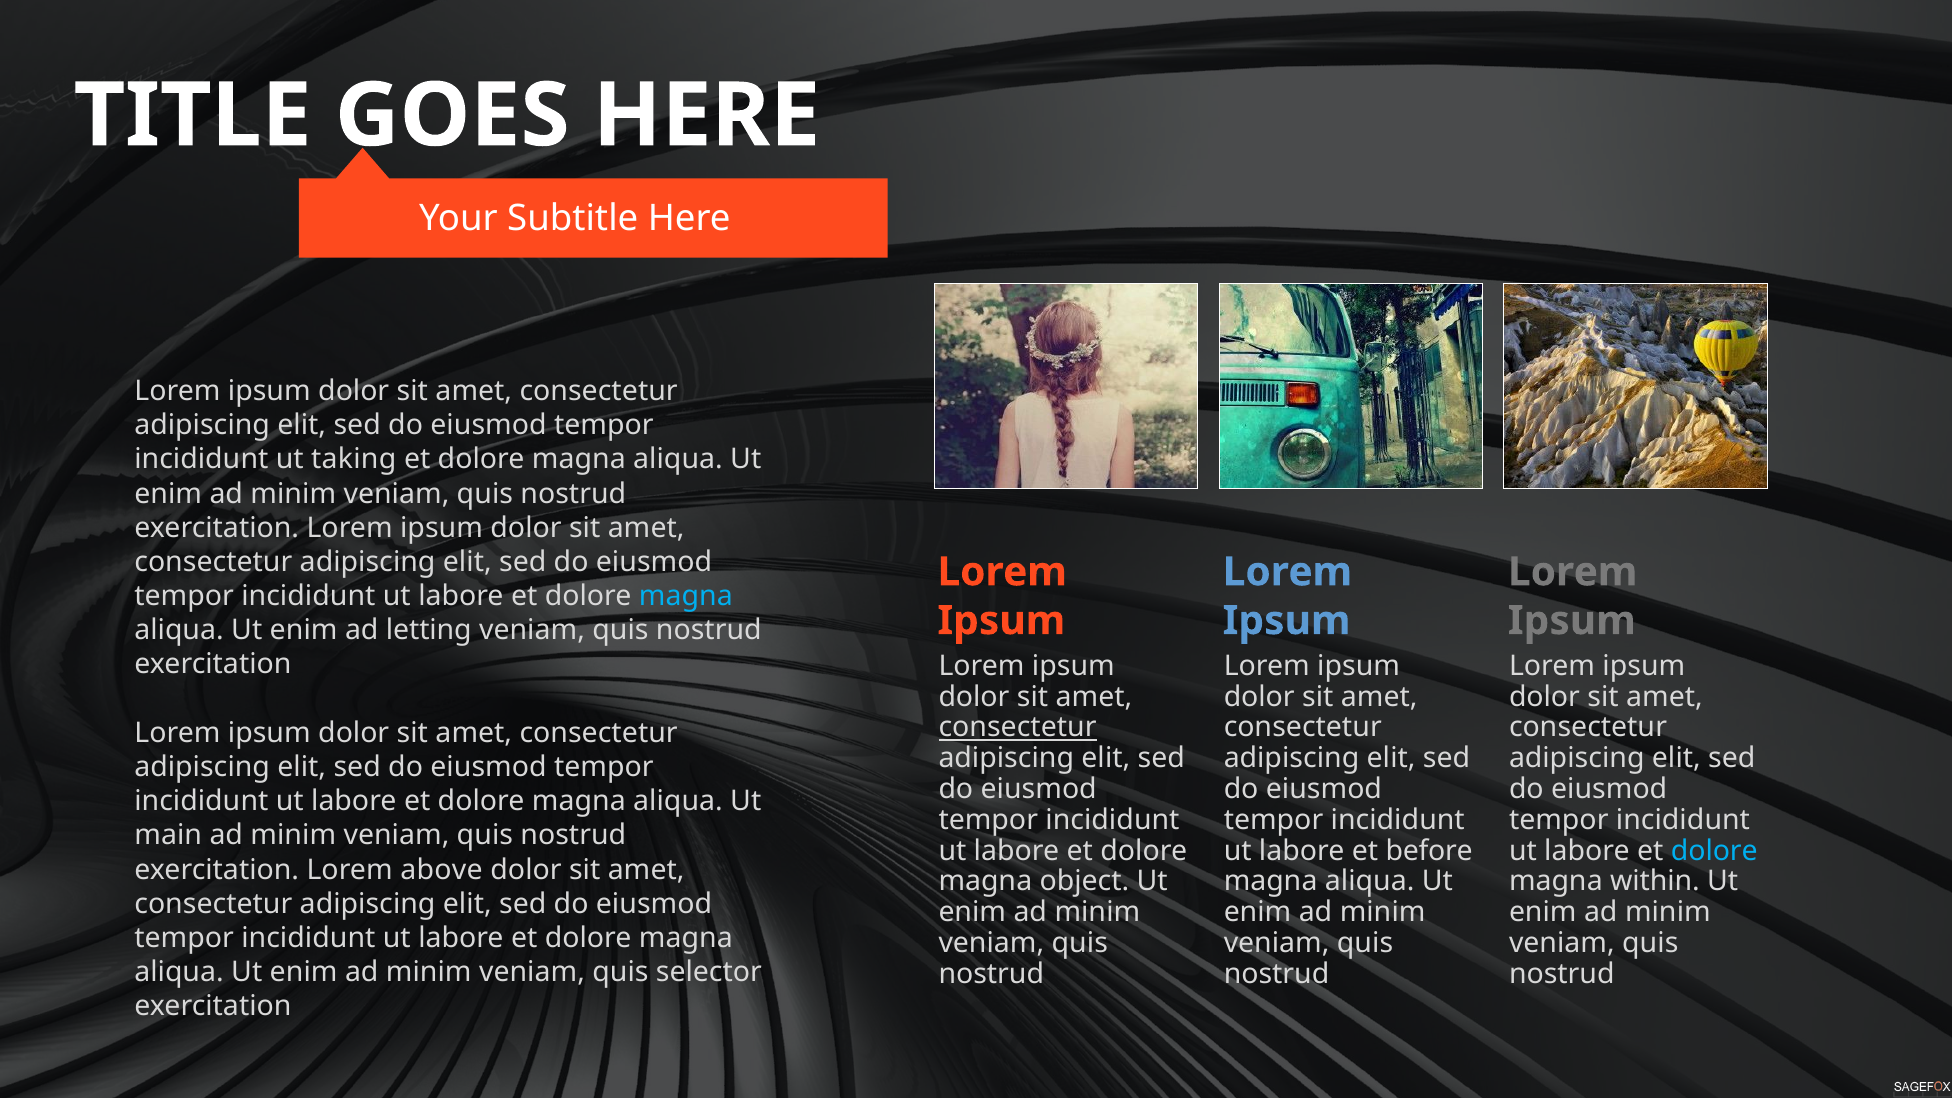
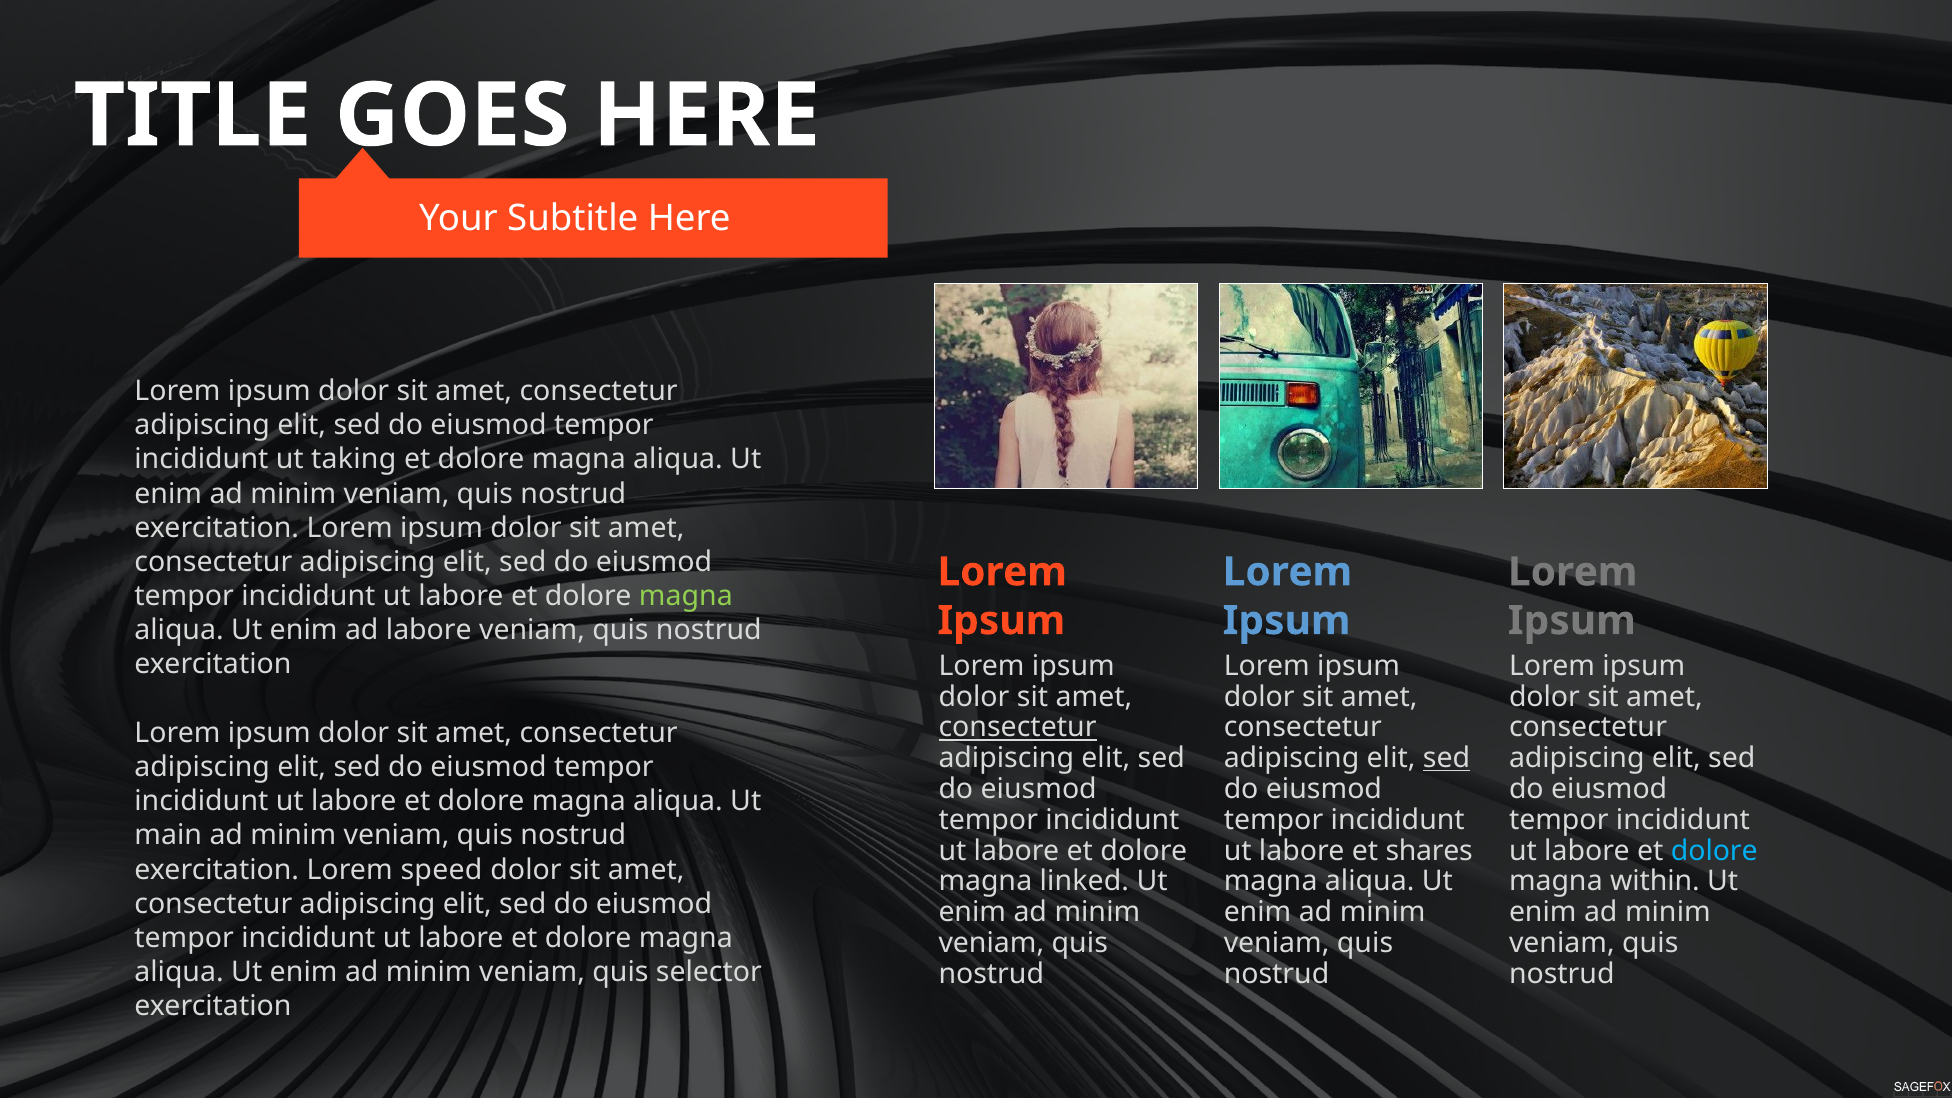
magna colour: light blue -> light green (686, 596)
ad letting: letting -> labore (429, 630)
sed underline: none -> present (1447, 758)
before: before -> shares (1429, 851)
above: above -> speed (442, 870)
object: object -> linked (1084, 881)
